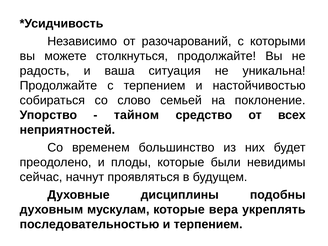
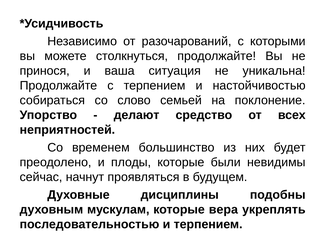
радость: радость -> принося (45, 71)
тайном: тайном -> делают (137, 115)
